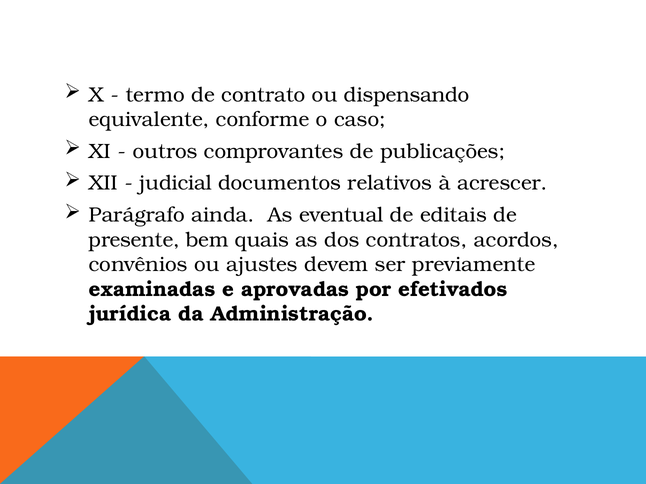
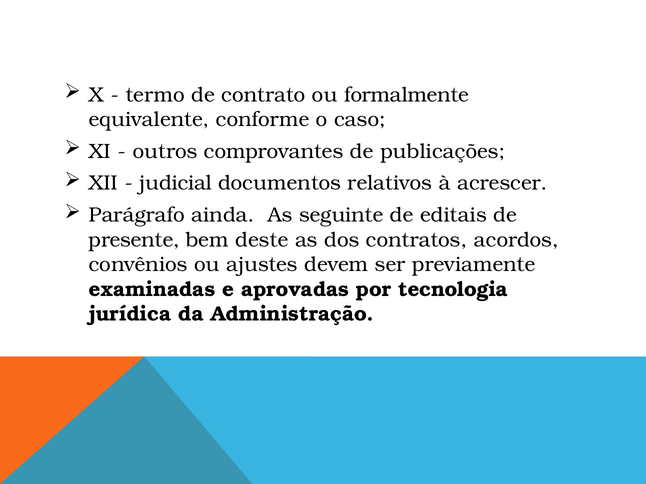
dispensando: dispensando -> formalmente (407, 95)
eventual: eventual -> seguinte (341, 215)
quais: quais -> deste (262, 240)
efetivados: efetivados -> tecnologia (453, 290)
